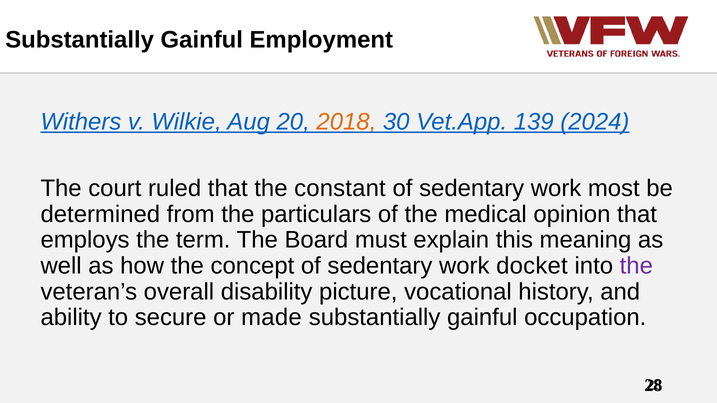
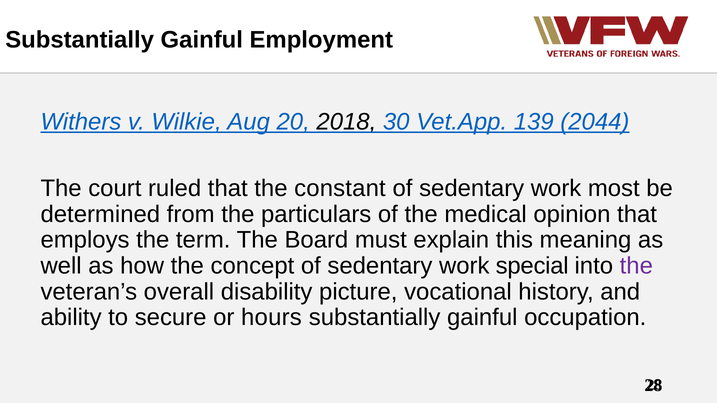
2018 colour: orange -> black (346, 122)
2024: 2024 -> 2044 (595, 122)
docket: docket -> special (532, 266)
made: made -> hours (271, 318)
